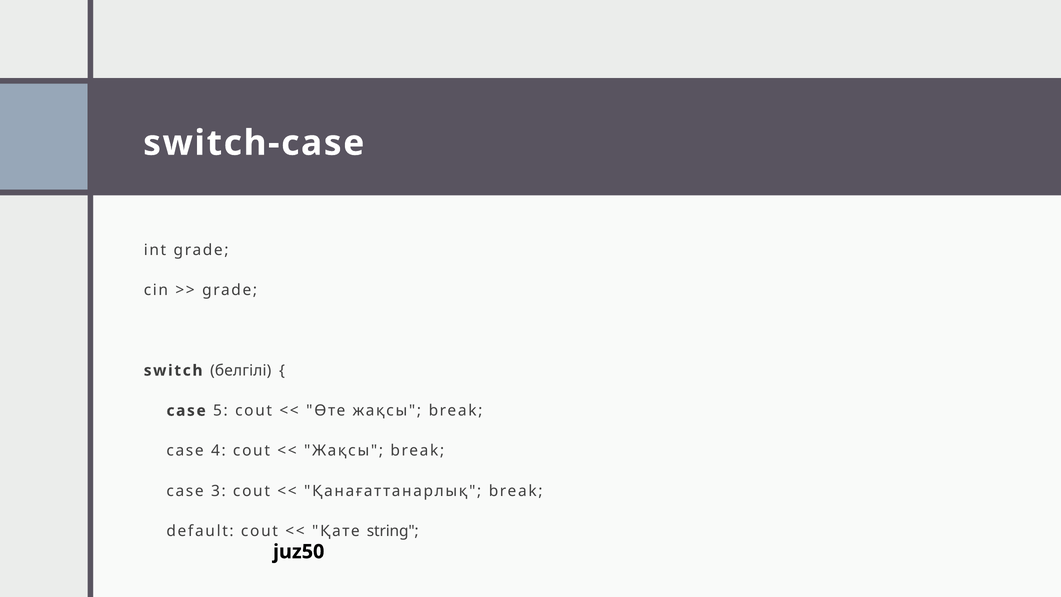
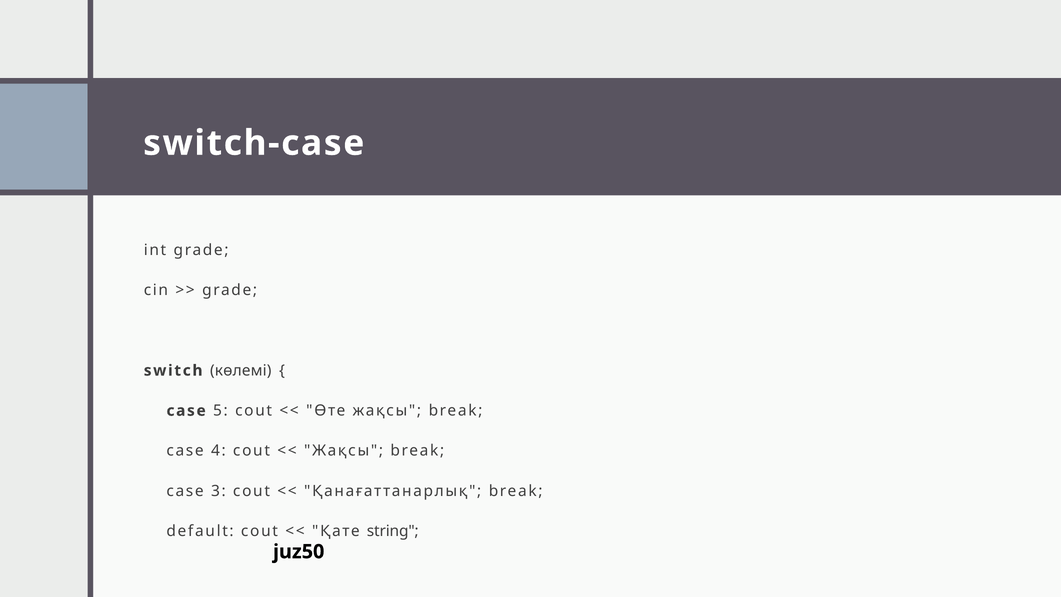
белгілі: белгілі -> көлемі (241, 370)
